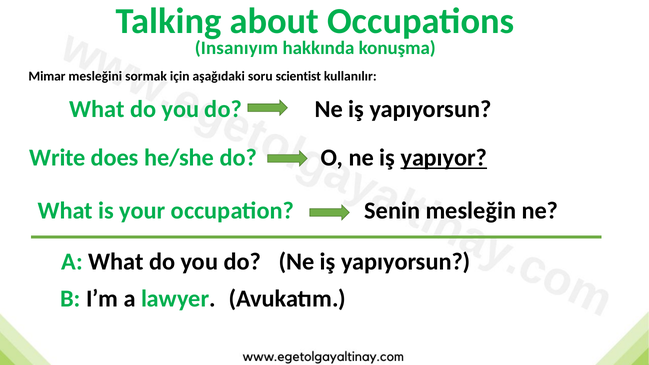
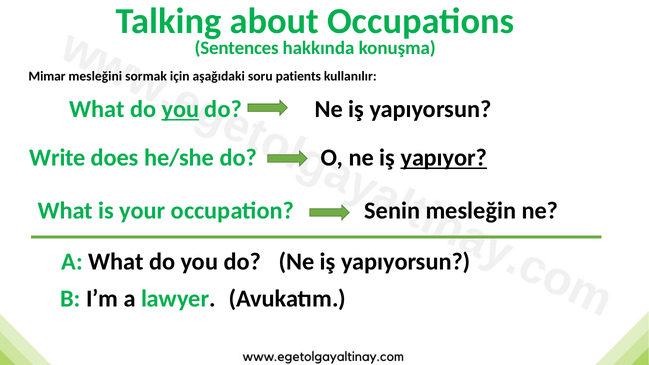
Insanıyım: Insanıyım -> Sentences (237, 48)
scientist: scientist -> patients (298, 76)
you underline: none -> present (180, 109)
